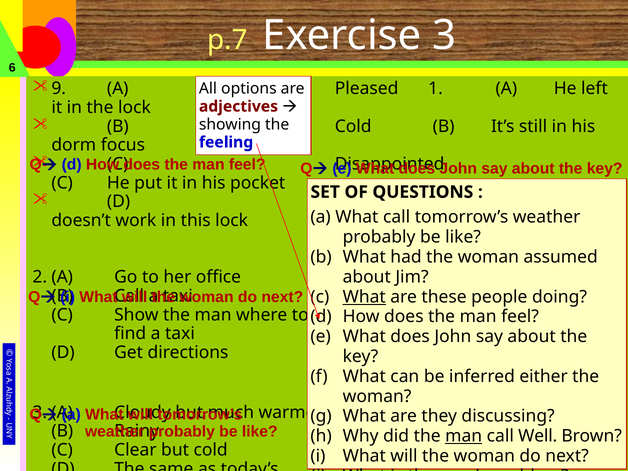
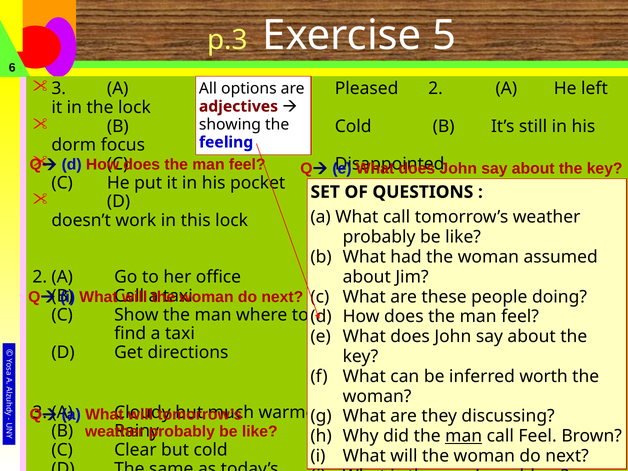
p.7: p.7 -> p.3 (227, 40)
3: 3 -> 5 (444, 36)
9: 9 -> 3 (59, 89)
1: 1 -> 2 (436, 89)
What underline: present -> none (364, 297)
either: either -> worth (544, 376)
call Well: Well -> Feel (538, 436)
